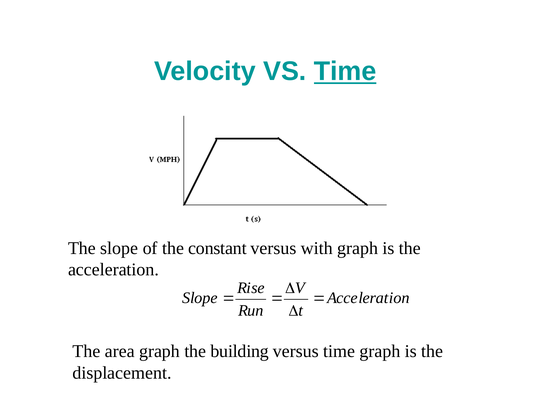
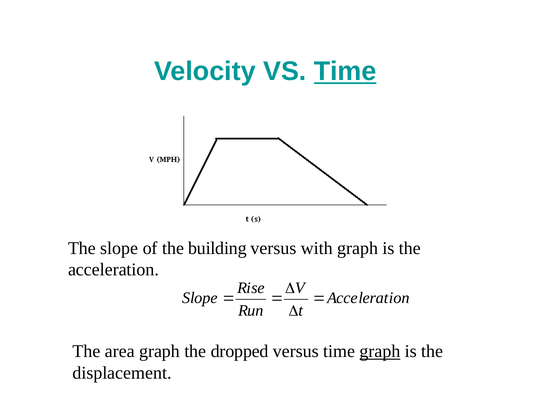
constant: constant -> building (217, 248)
building: building -> dropped (240, 351)
graph underline: none -> present (380, 351)
